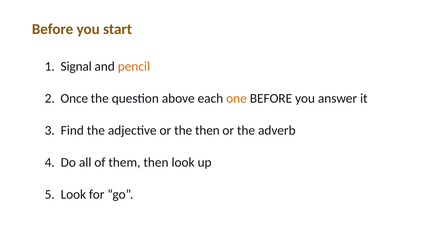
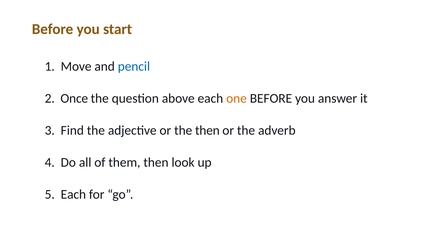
Signal: Signal -> Move (76, 66)
pencil colour: orange -> blue (134, 66)
5 Look: Look -> Each (73, 194)
